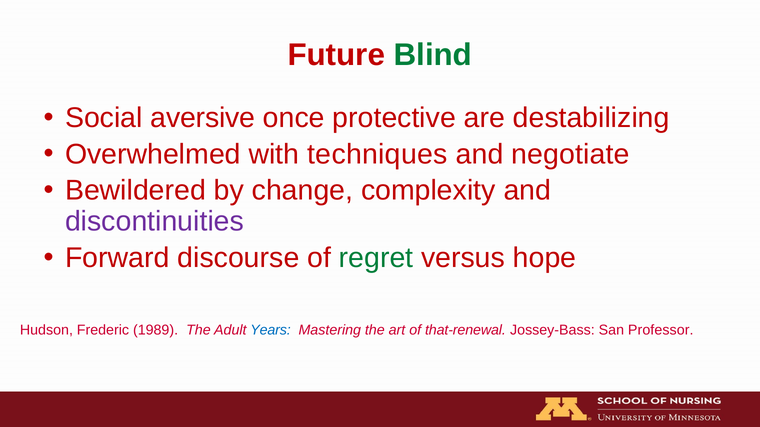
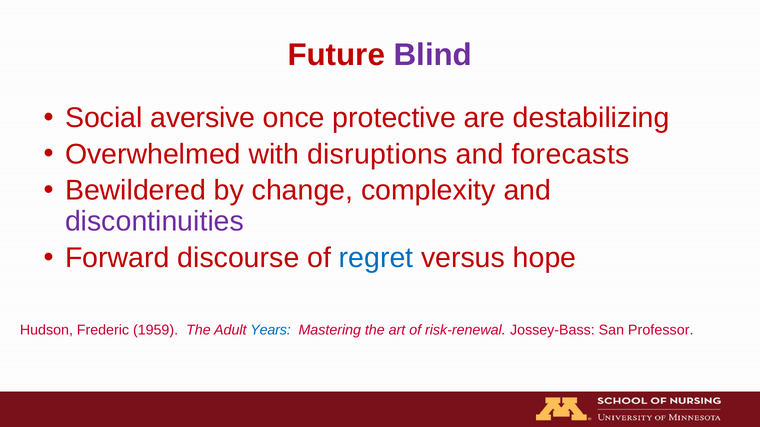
Blind colour: green -> purple (433, 55)
techniques: techniques -> disruptions (377, 154)
negotiate: negotiate -> forecasts (571, 154)
regret colour: green -> blue (376, 258)
1989: 1989 -> 1959 (156, 330)
that-renewal: that-renewal -> risk-renewal (465, 330)
